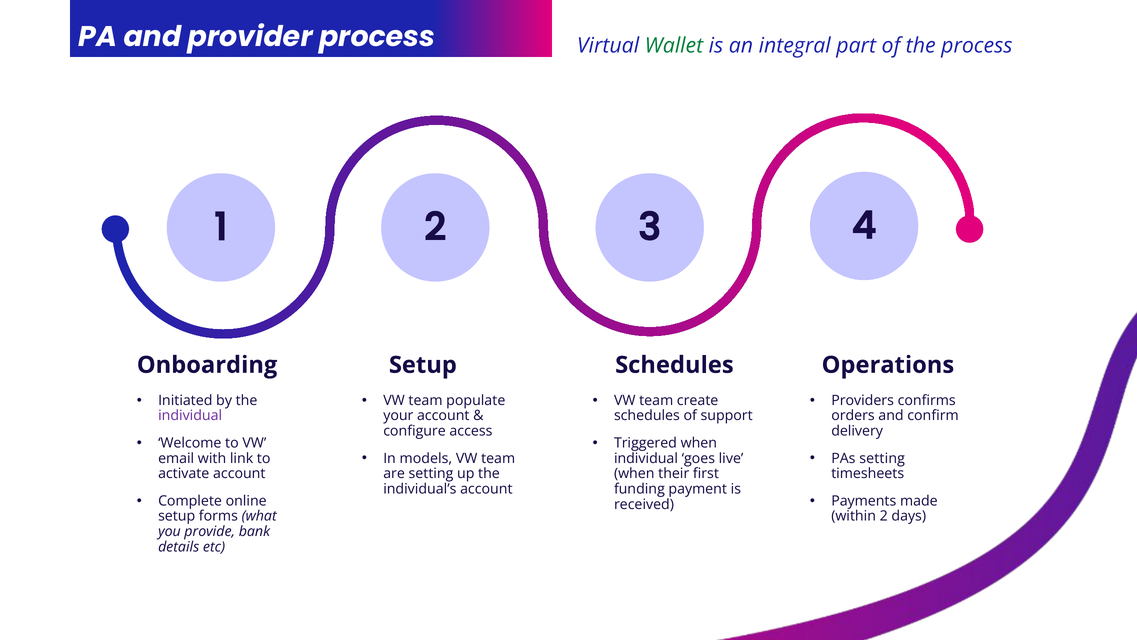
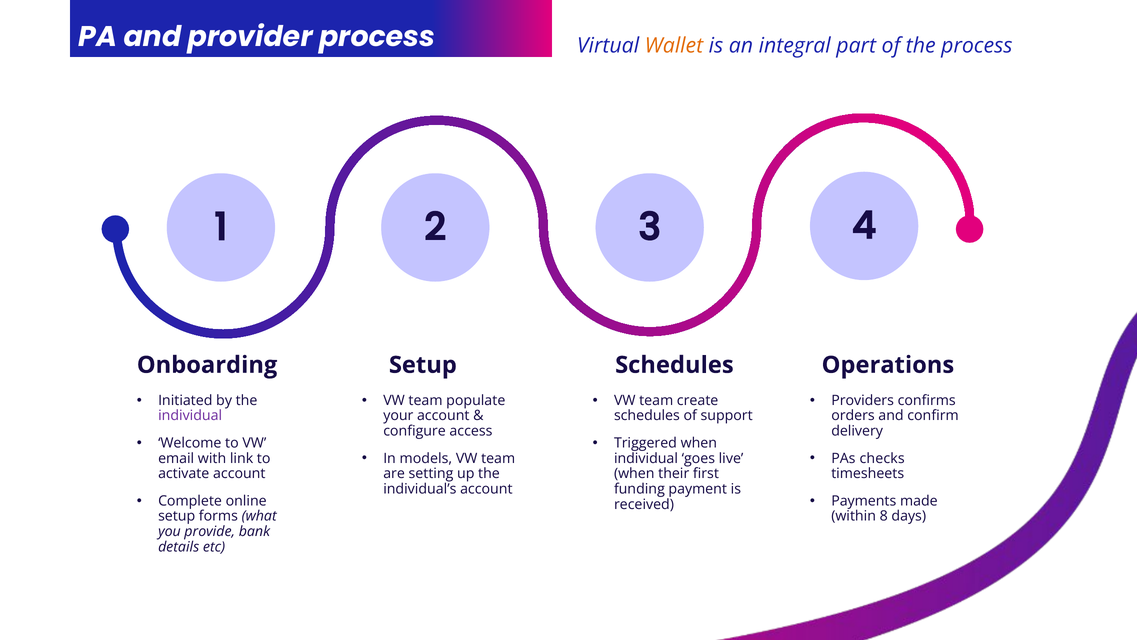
Wallet colour: green -> orange (674, 46)
PAs setting: setting -> checks (882, 458)
within 2: 2 -> 8 (884, 516)
